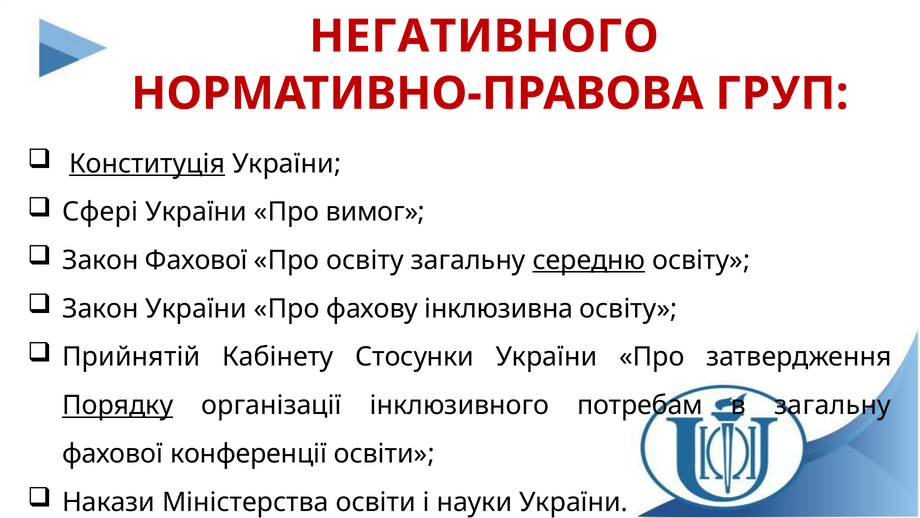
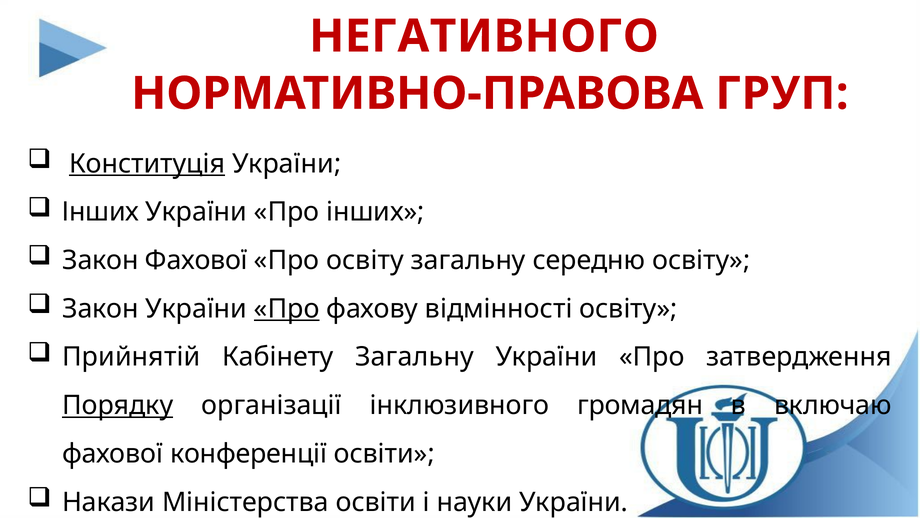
Сфері: Сфері -> Інших (100, 212)
Про вимог: вимог -> інших (375, 212)
середню underline: present -> none (589, 260)
Про underline: none -> present (287, 308)
інклюзивна: інклюзивна -> відмінності (499, 308)
Кабінету Стосунки: Стосунки -> Загальну (415, 357)
потребам: потребам -> громадян (640, 405)
в загальну: загальну -> включаю (833, 405)
